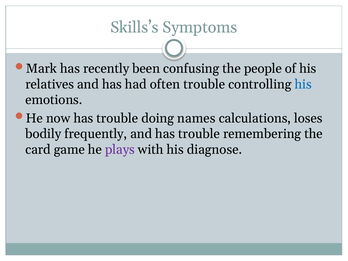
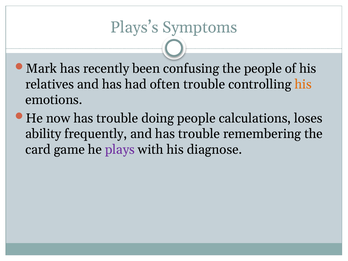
Skills’s: Skills’s -> Plays’s (134, 27)
his colour: blue -> orange (303, 84)
doing names: names -> people (196, 118)
bodily: bodily -> ability (43, 134)
